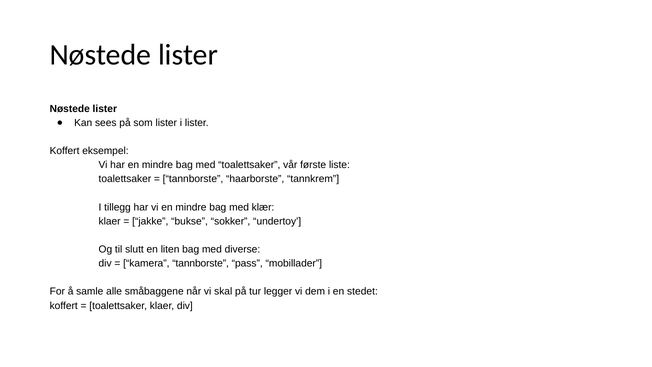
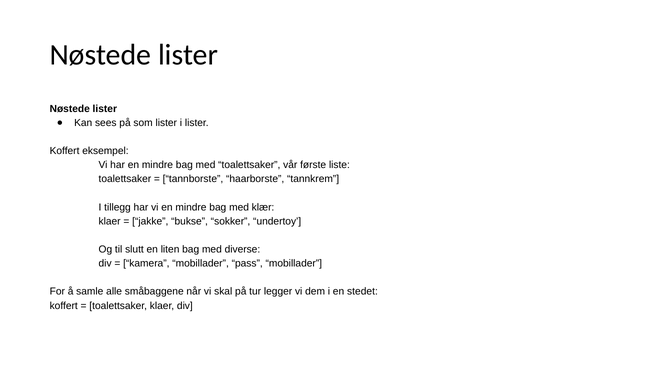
kamera tannborste: tannborste -> mobillader (201, 263)
